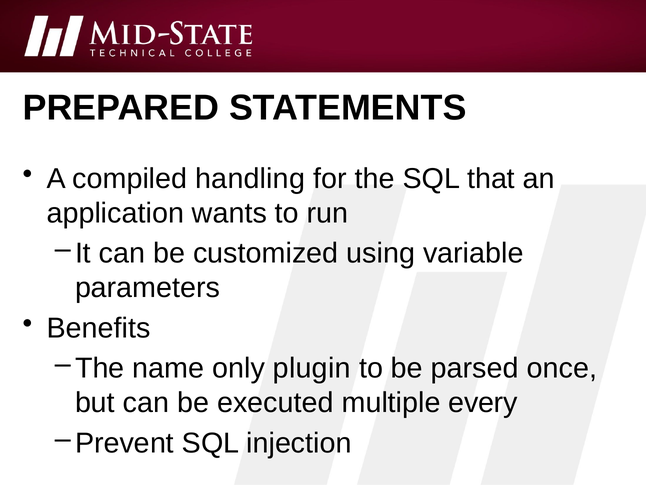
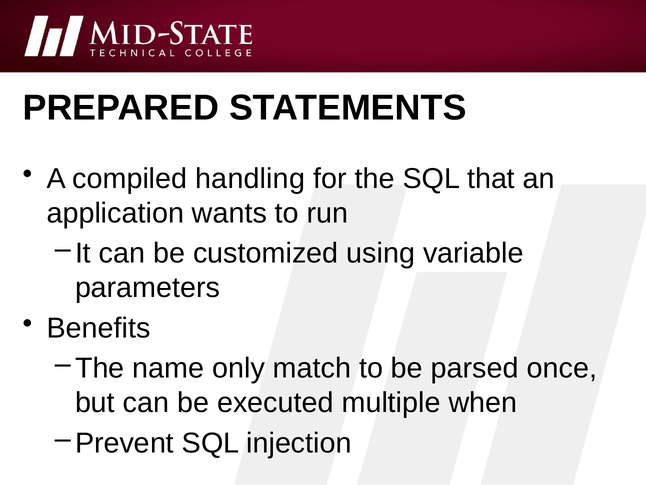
plugin: plugin -> match (312, 368)
every: every -> when (483, 403)
